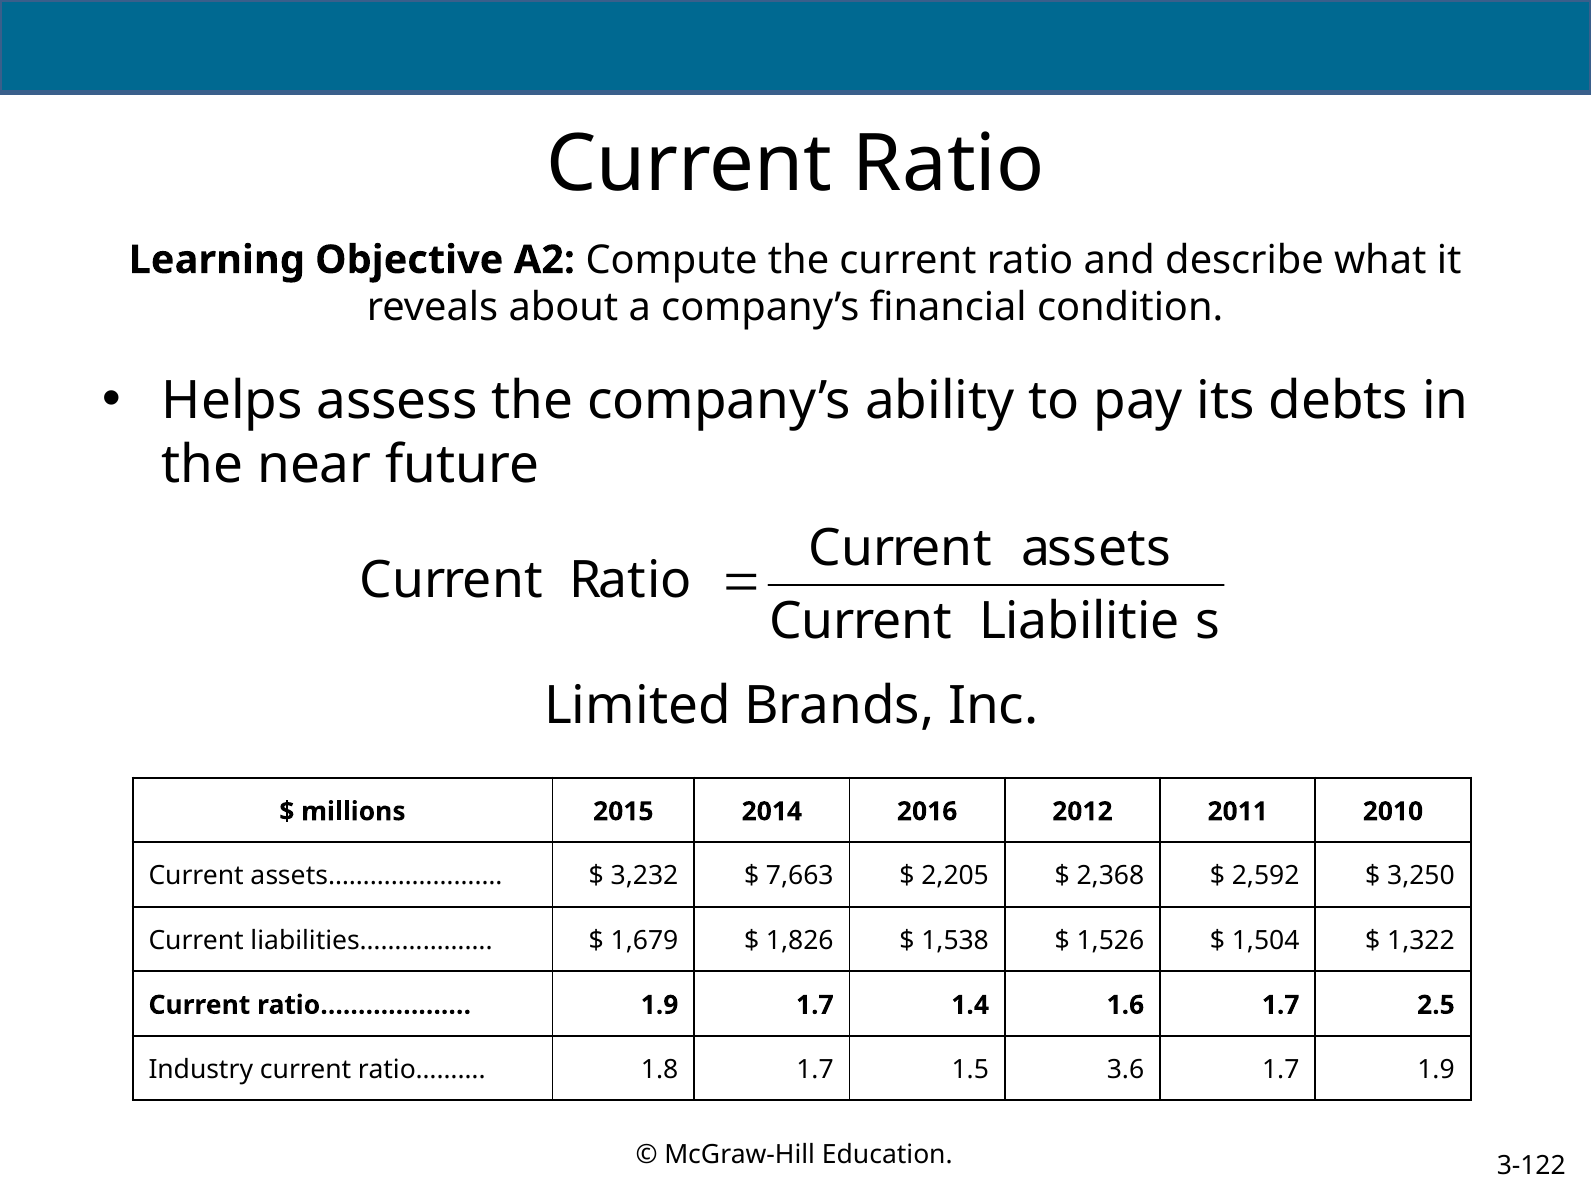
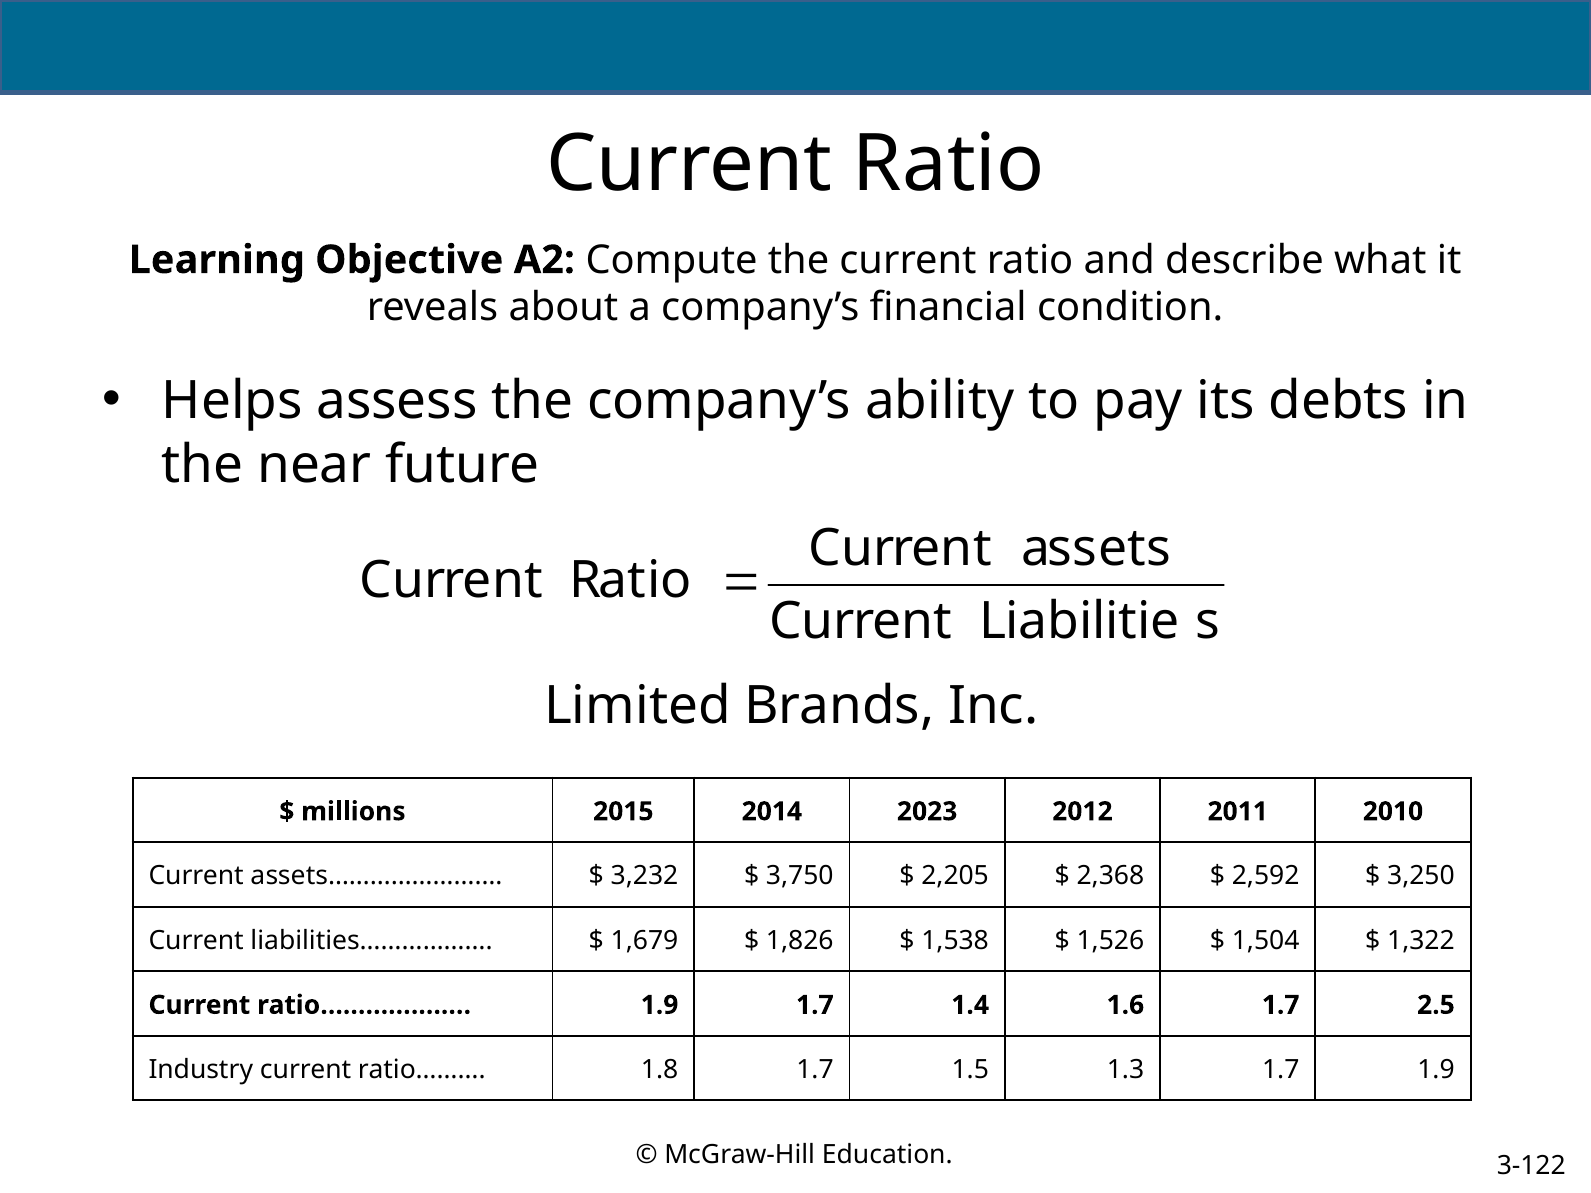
2016: 2016 -> 2023 (927, 812)
7,663: 7,663 -> 3,750 (800, 876)
3.6: 3.6 -> 1.3 (1126, 1070)
